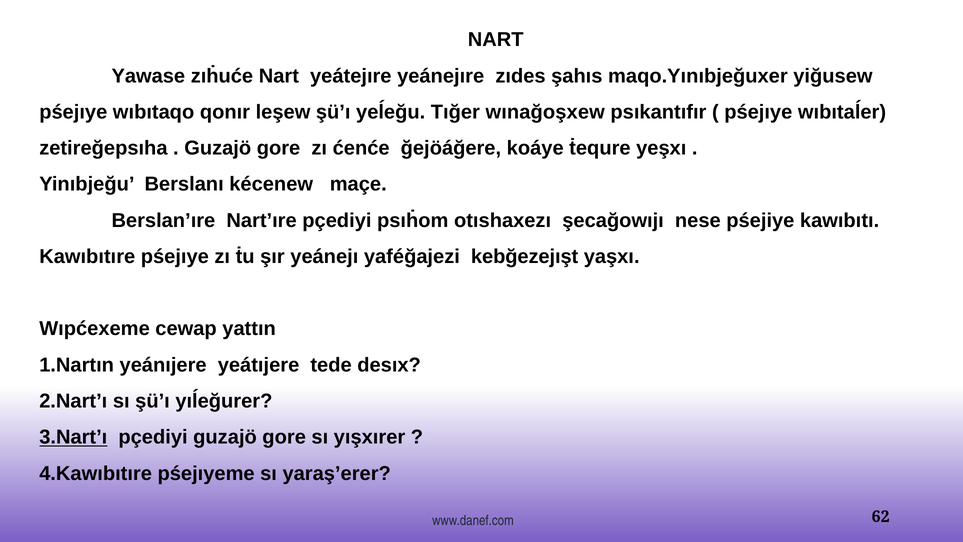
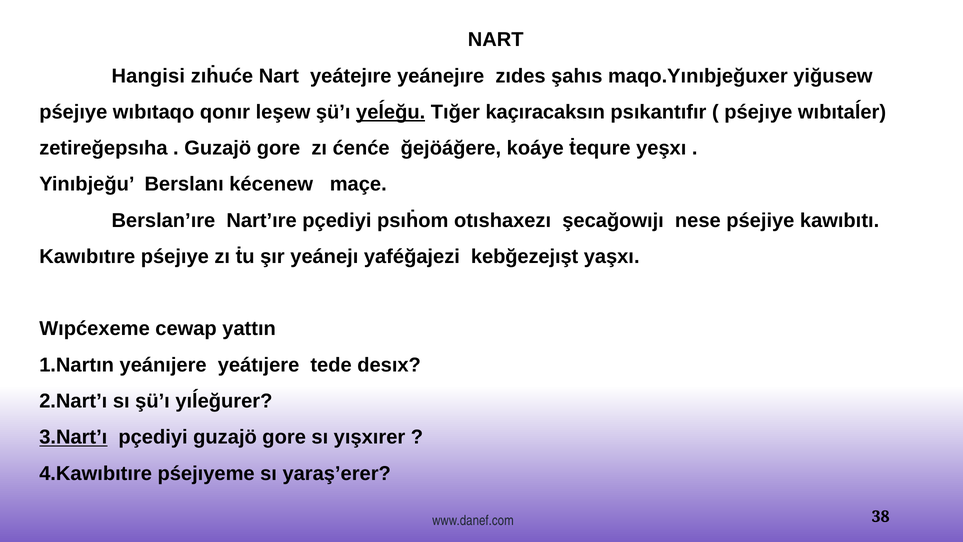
Yawase: Yawase -> Hangisi (148, 76)
yeĺeğu underline: none -> present (391, 112)
wınağoşxew: wınağoşxew -> kaçıracaksın (545, 112)
62: 62 -> 38 (881, 516)
